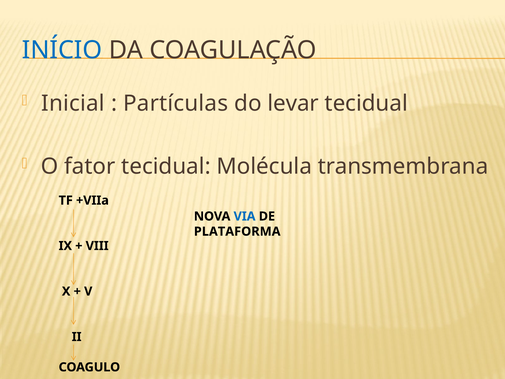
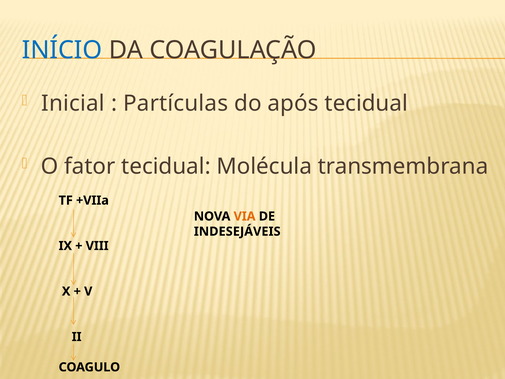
levar: levar -> após (293, 103)
VIA colour: blue -> orange (245, 216)
PLATAFORMA: PLATAFORMA -> INDESEJÁVEIS (237, 231)
